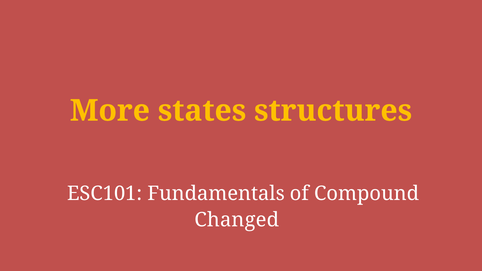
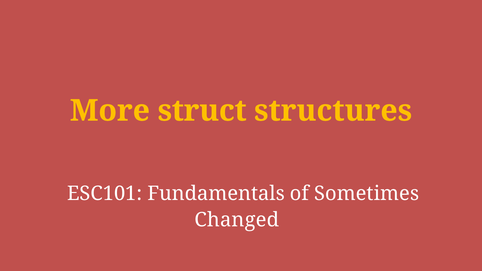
states: states -> struct (202, 111)
Compound: Compound -> Sometimes (367, 194)
